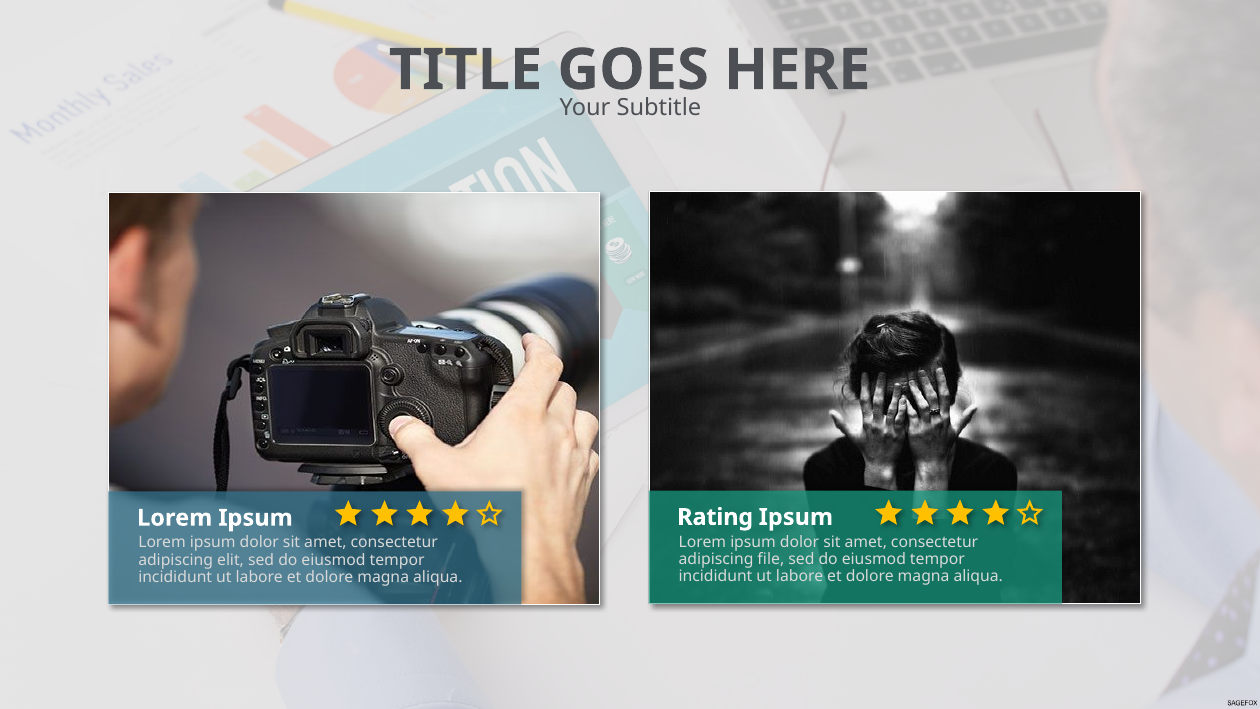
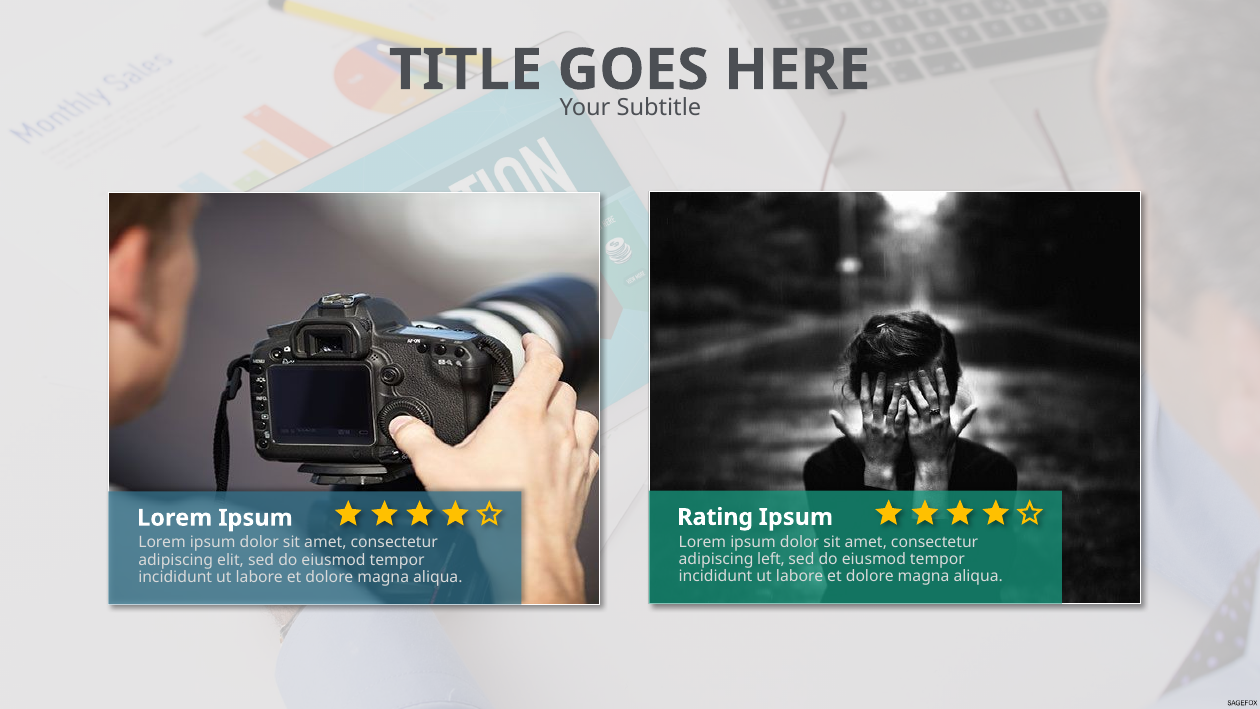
file: file -> left (771, 559)
